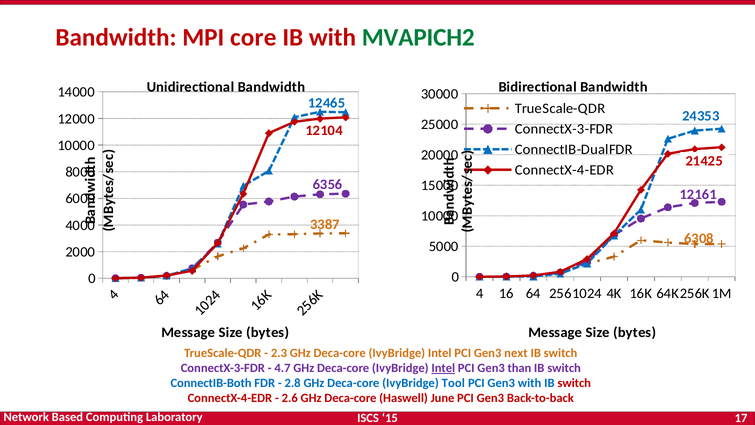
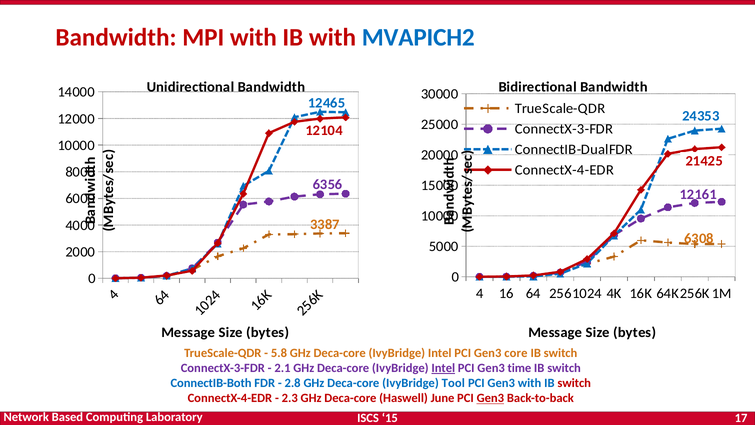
MPI core: core -> with (253, 38)
MVAPICH2 colour: green -> blue (418, 38)
2.3: 2.3 -> 5.8 (279, 353)
next: next -> core (516, 353)
4.7: 4.7 -> 2.1 (282, 368)
than: than -> time (519, 368)
2.6: 2.6 -> 2.3 (290, 398)
Gen3 underline: none -> present (490, 398)
